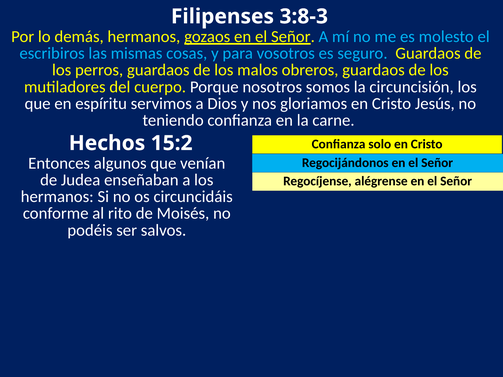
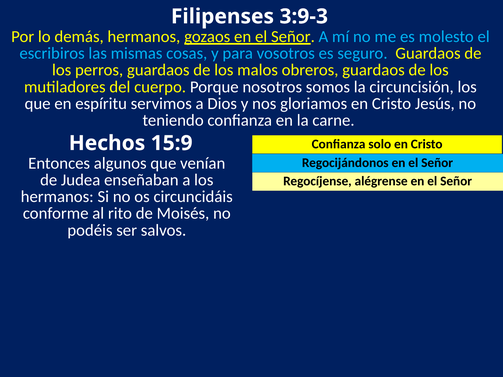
3:8-3: 3:8-3 -> 3:9-3 (304, 16)
15:2: 15:2 -> 15:9 (172, 143)
